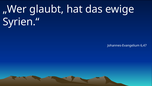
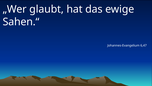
Syrien.“: Syrien.“ -> Sahen.“ (21, 22)
